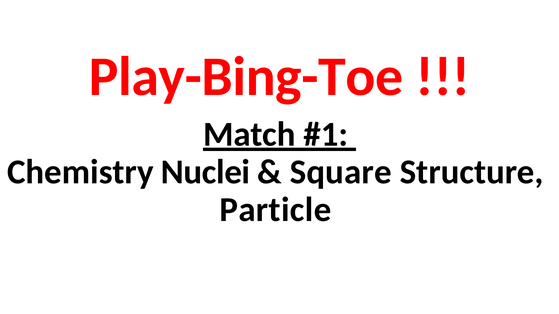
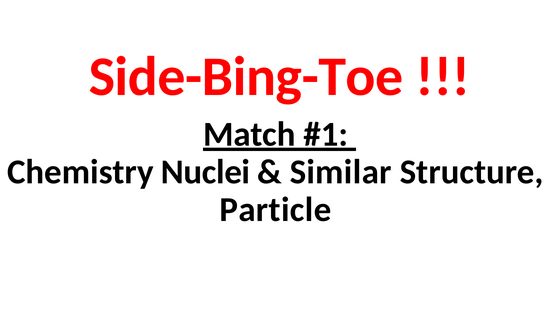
Play-Bing-Toe: Play-Bing-Toe -> Side-Bing-Toe (246, 77)
Square: Square -> Similar (341, 172)
